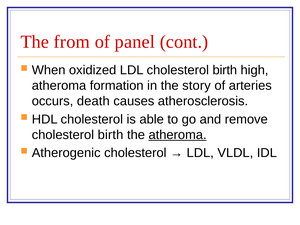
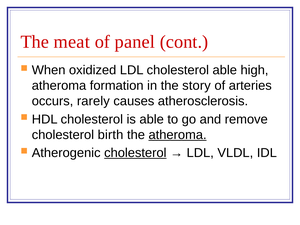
from: from -> meat (72, 42)
LDL cholesterol birth: birth -> able (225, 70)
death: death -> rarely (93, 101)
cholesterol underline: none -> present (135, 153)
